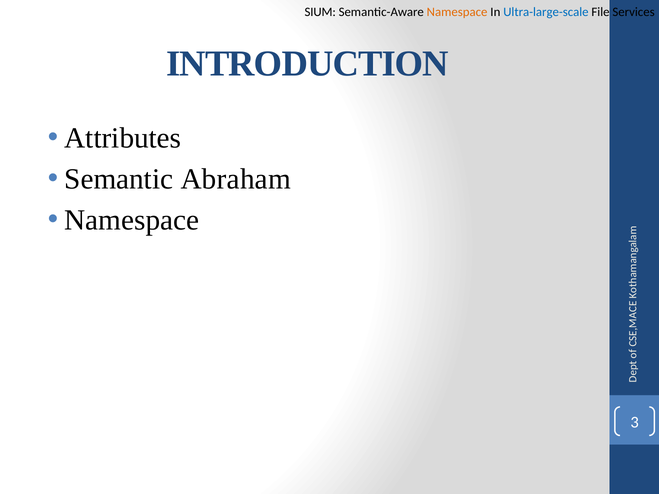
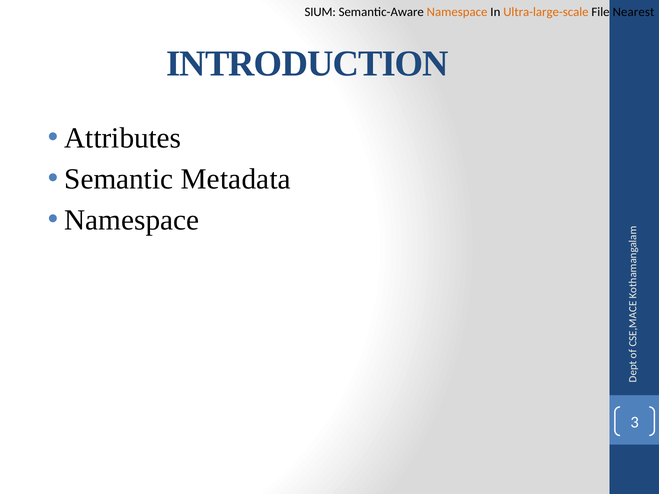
Ultra-large-scale colour: blue -> orange (546, 12)
Services: Services -> Nearest (633, 12)
Abraham: Abraham -> Metadata (236, 179)
